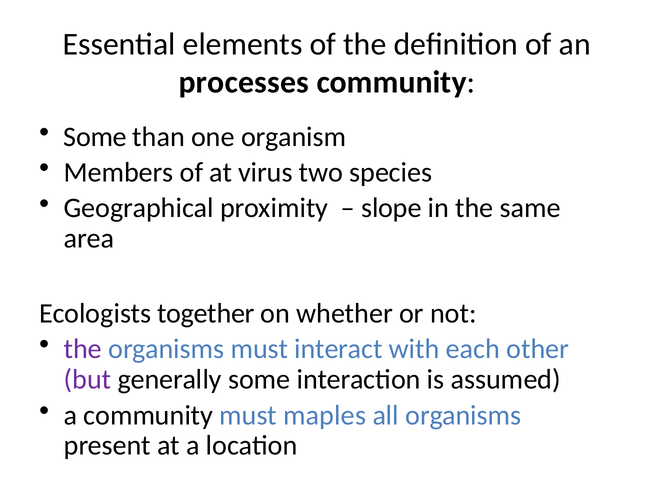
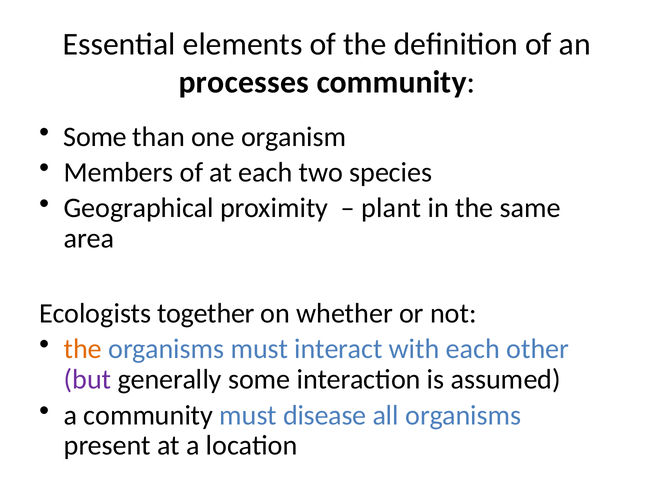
at virus: virus -> each (265, 172)
slope: slope -> plant (391, 208)
the colour: purple -> orange (83, 349)
maples: maples -> disease (325, 415)
